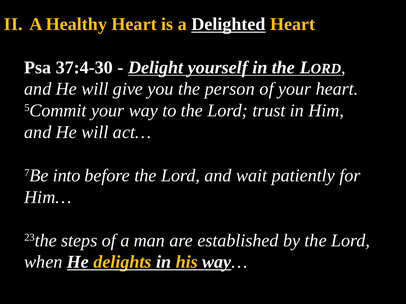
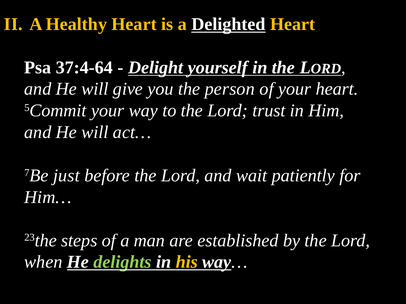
37:4-30: 37:4-30 -> 37:4-64 (84, 68)
into: into -> just (66, 176)
delights colour: yellow -> light green (123, 262)
